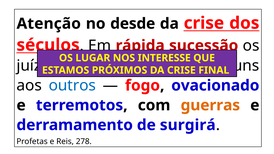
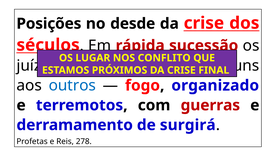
Atenção: Atenção -> Posições (49, 24)
INTERESSE: INTERESSE -> CONFLITO (164, 58)
ovacionado: ovacionado -> organizado (215, 86)
guerras colour: orange -> red (210, 105)
